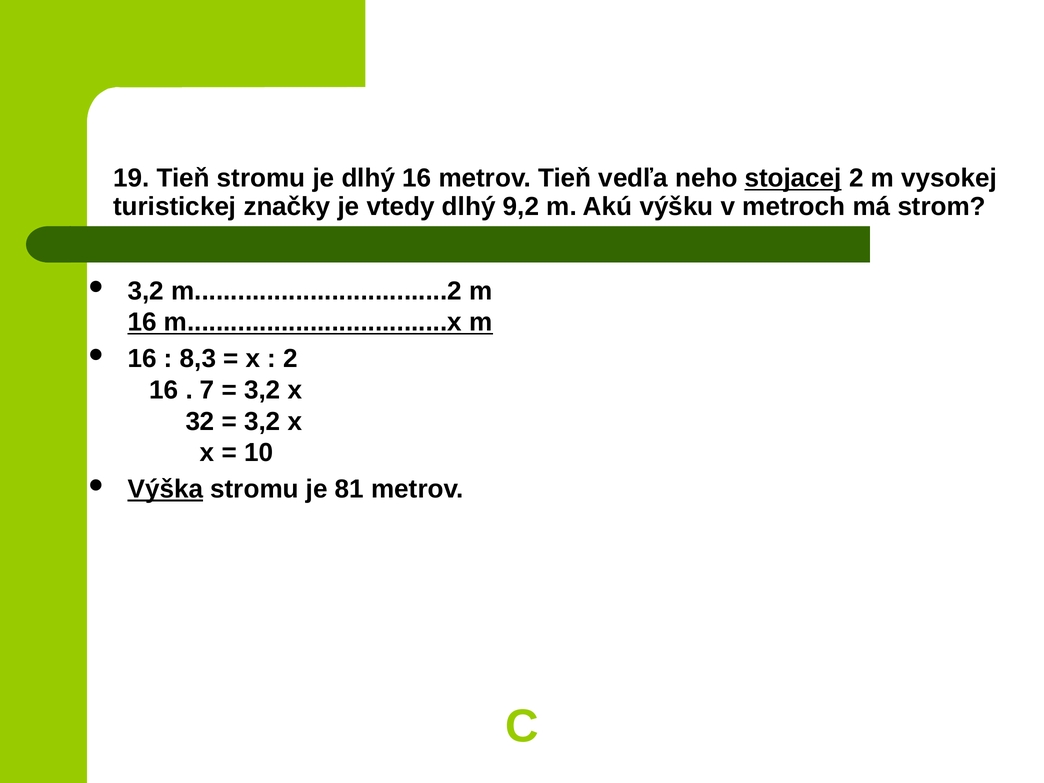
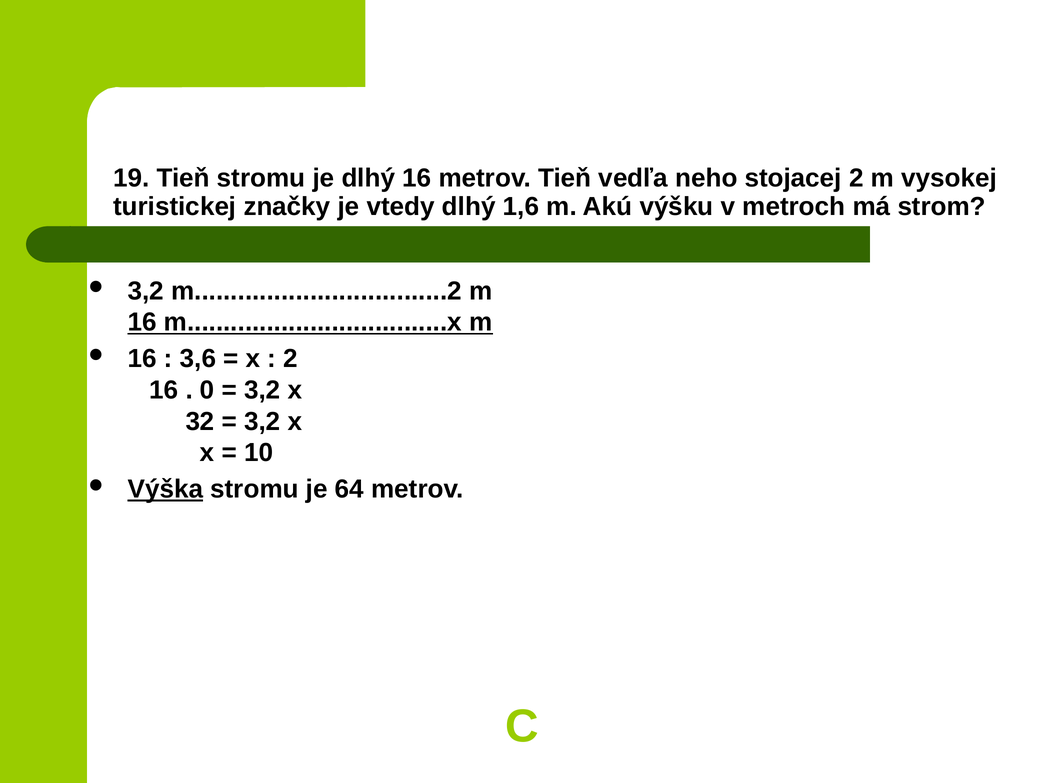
stojacej underline: present -> none (793, 178)
9,2: 9,2 -> 1,6 (521, 207)
8,3: 8,3 -> 3,6 (198, 359)
7: 7 -> 0 (207, 390)
81: 81 -> 64 (349, 489)
